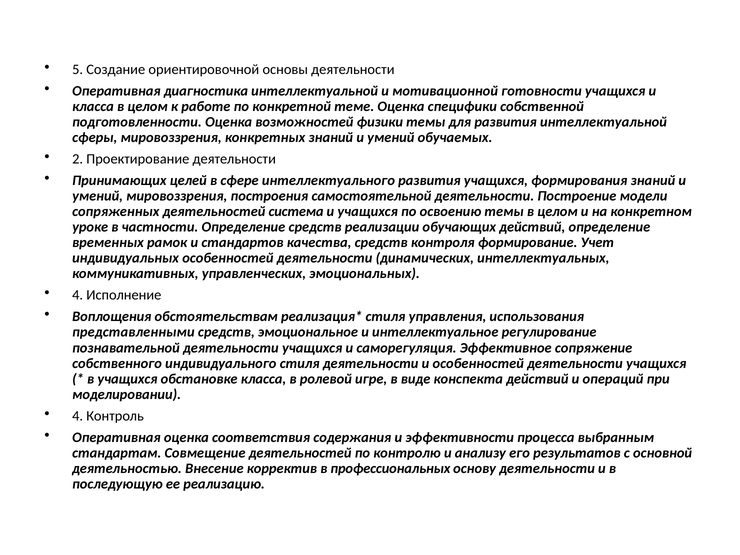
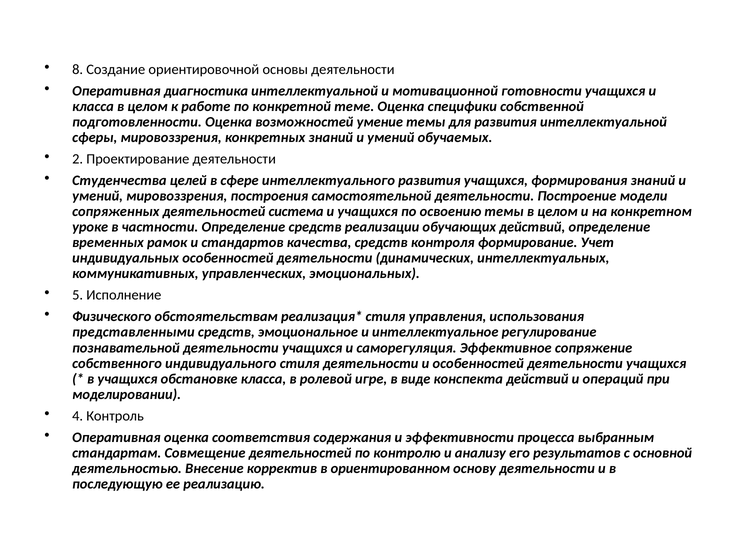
5: 5 -> 8 (78, 69)
физики: физики -> умение (380, 122)
Принимающих: Принимающих -> Студенчества (119, 180)
4: 4 -> 5 (78, 295)
Воплощения: Воплощения -> Физического (112, 317)
профессиональных: профессиональных -> ориентированном (390, 469)
